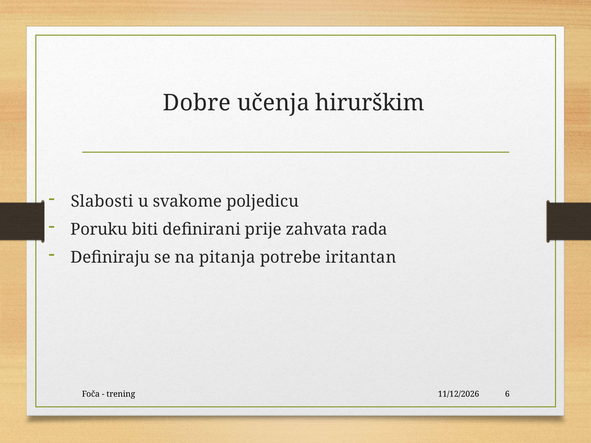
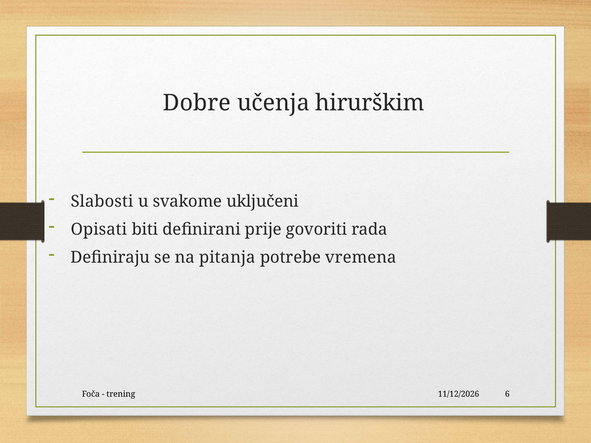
poljedicu: poljedicu -> uključeni (263, 202)
Poruku: Poruku -> Opisati (99, 229)
zahvata: zahvata -> govoriti (317, 229)
iritantan: iritantan -> vremena (361, 257)
